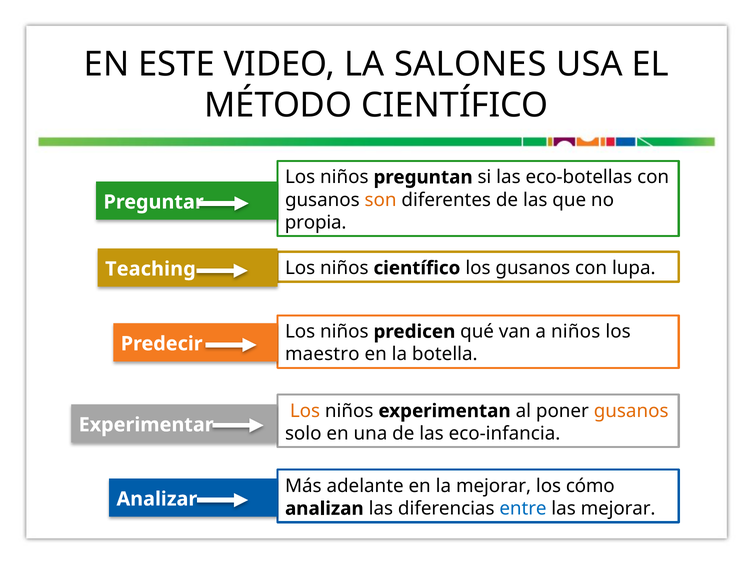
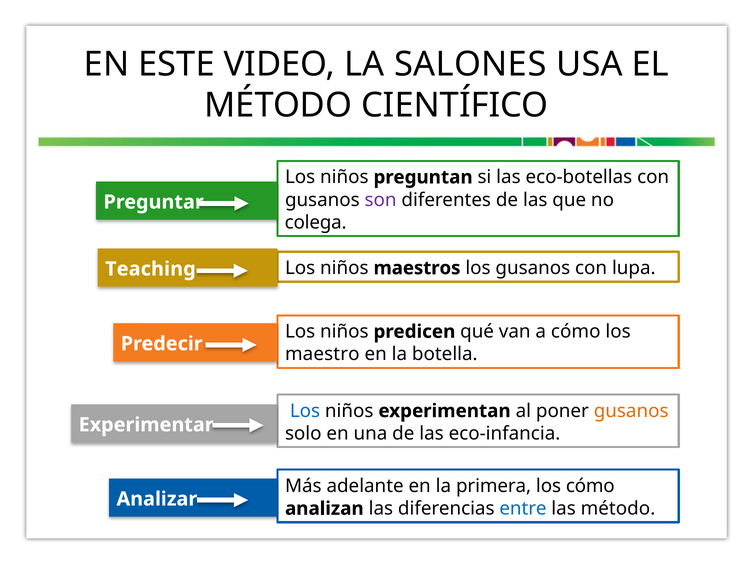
son colour: orange -> purple (381, 200)
propia: propia -> colega (316, 222)
niños científico: científico -> maestros (417, 268)
a niños: niños -> cómo (576, 332)
Los colour: orange -> blue (305, 411)
la mejorar: mejorar -> primera (494, 486)
las mejorar: mejorar -> método (618, 508)
